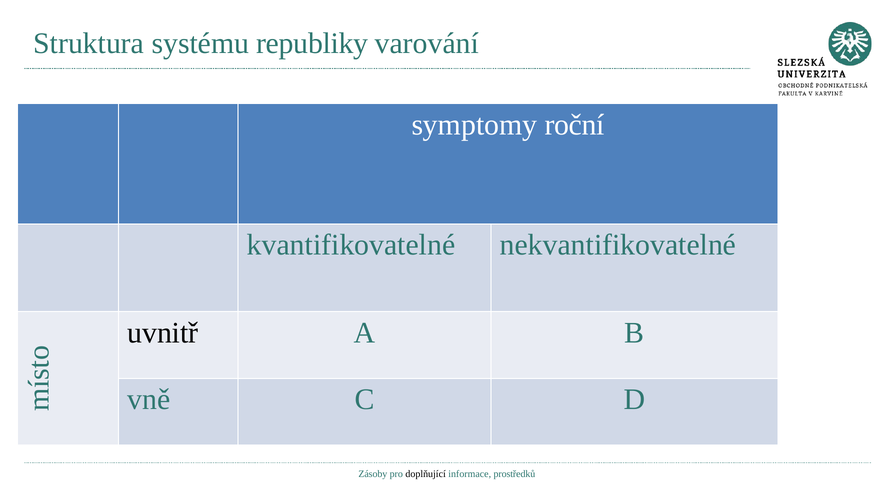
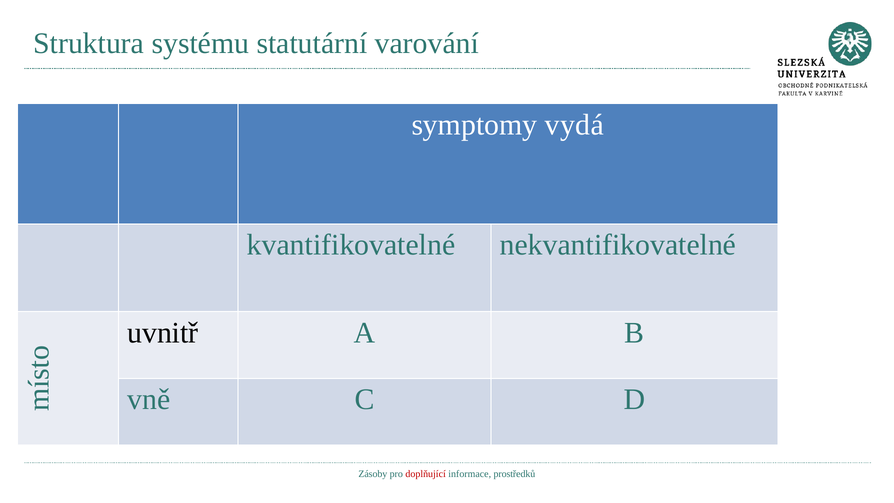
republiky: republiky -> statutární (312, 43)
roční: roční -> vydá (574, 125)
doplňující colour: black -> red (426, 474)
